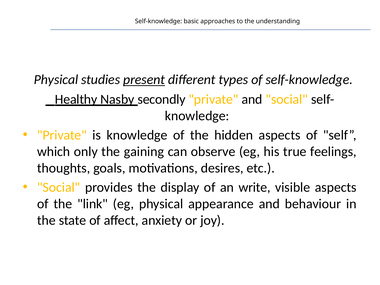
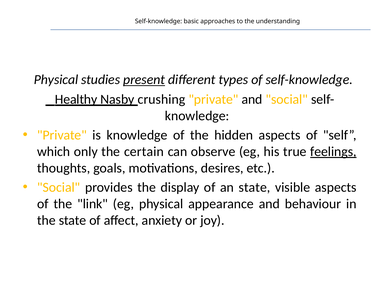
secondly: secondly -> crushing (161, 99)
gaining: gaining -> certain (144, 152)
feelings underline: none -> present (333, 152)
an write: write -> state (254, 187)
